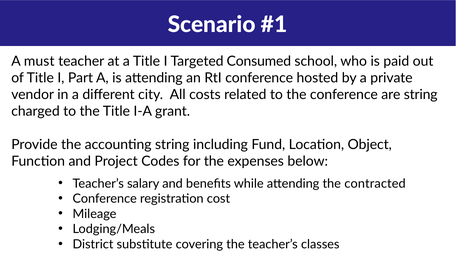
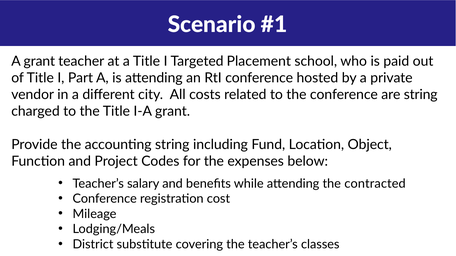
A must: must -> grant (39, 61)
Consumed: Consumed -> Placement (259, 61)
